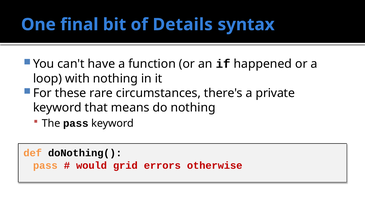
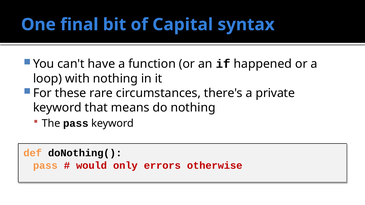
Details: Details -> Capital (183, 25)
grid: grid -> only (125, 166)
